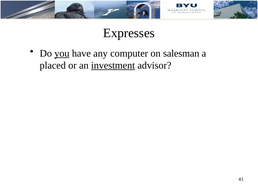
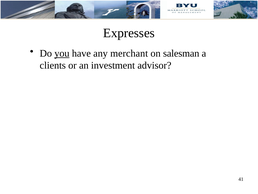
computer: computer -> merchant (129, 53)
placed: placed -> clients (53, 65)
investment underline: present -> none (113, 65)
